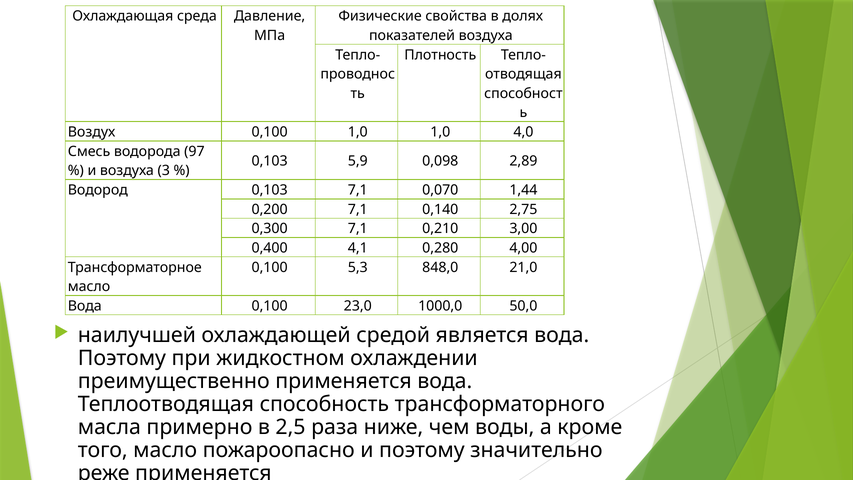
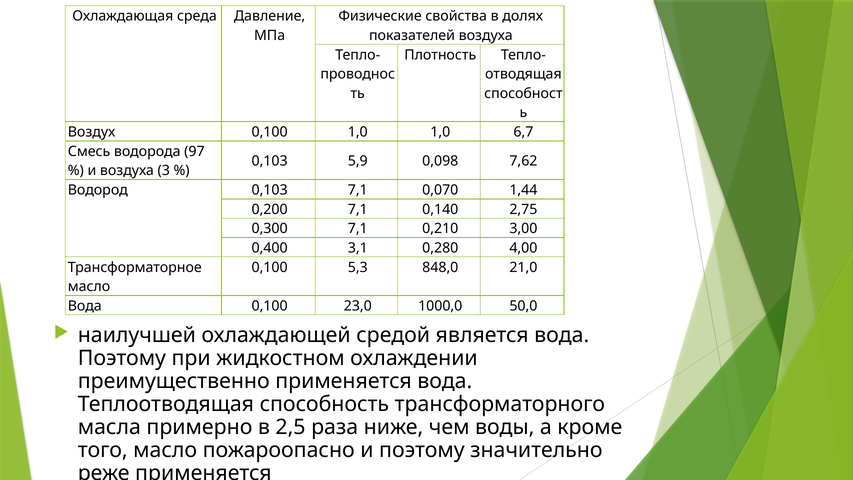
4,0: 4,0 -> 6,7 (523, 132)
2,89: 2,89 -> 7,62 (523, 161)
4,1: 4,1 -> 3,1 (358, 248)
